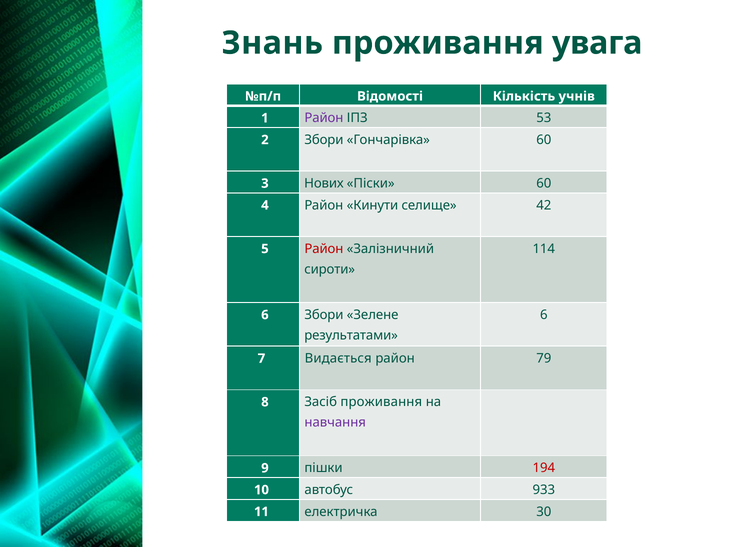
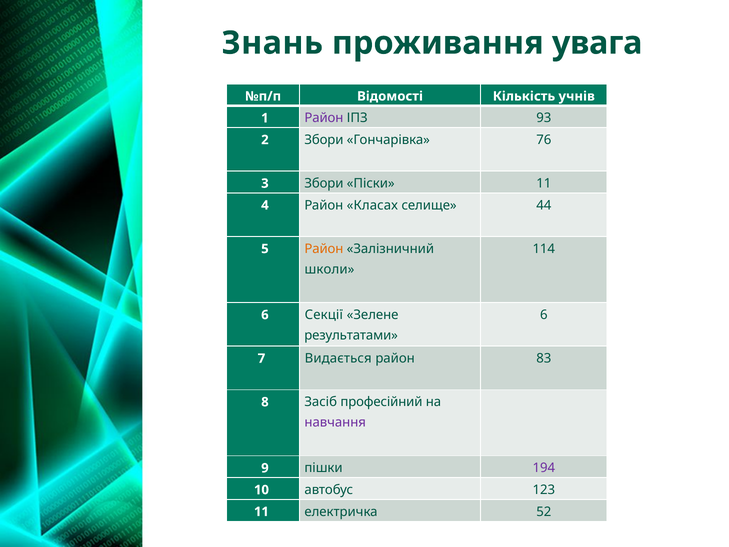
53: 53 -> 93 (544, 118)
Гончарівка 60: 60 -> 76 (544, 140)
Нових: Нових -> Збори (324, 183)
Піски 60: 60 -> 11 (544, 183)
Кинути: Кинути -> Класах (372, 205)
42: 42 -> 44 (544, 205)
Район colour: red -> orange (324, 249)
сироти: сироти -> школи (330, 269)
6 Збори: Збори -> Секції (324, 315)
79: 79 -> 83 (544, 358)
Засіб проживання: проживання -> професійний (381, 402)
194 colour: red -> purple (544, 468)
933: 933 -> 123 (544, 490)
30: 30 -> 52 (544, 511)
